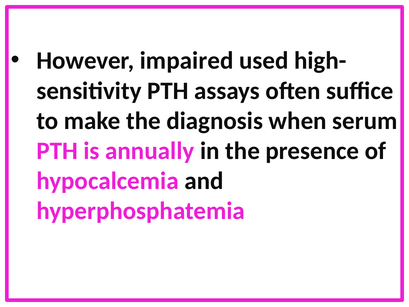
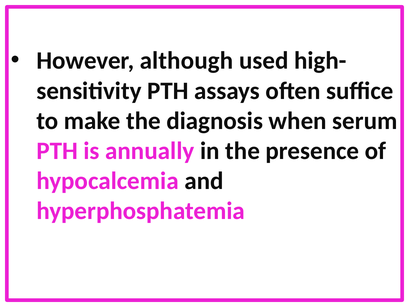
impaired: impaired -> although (187, 61)
